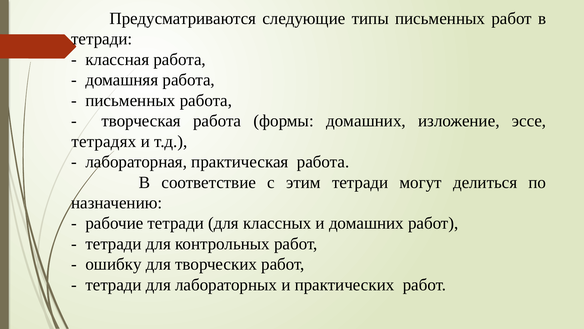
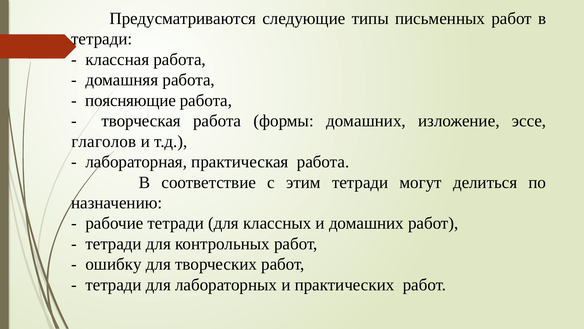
письменных: письменных -> поясняющие (131, 100)
тетрадях: тетрадях -> глаголов (104, 141)
